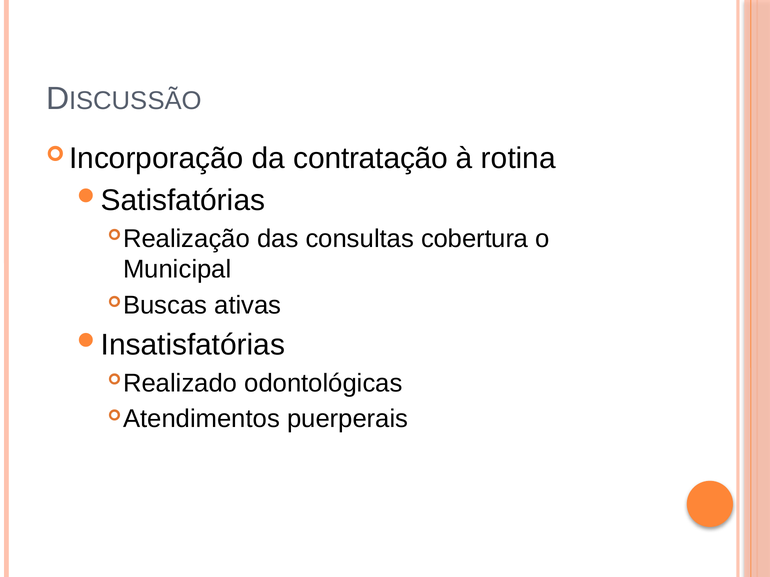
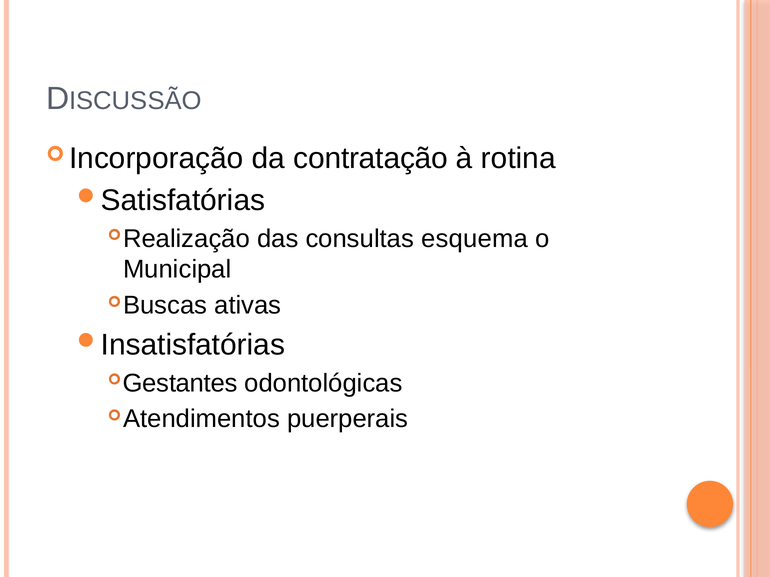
cobertura: cobertura -> esquema (474, 239)
Realizado: Realizado -> Gestantes (180, 383)
